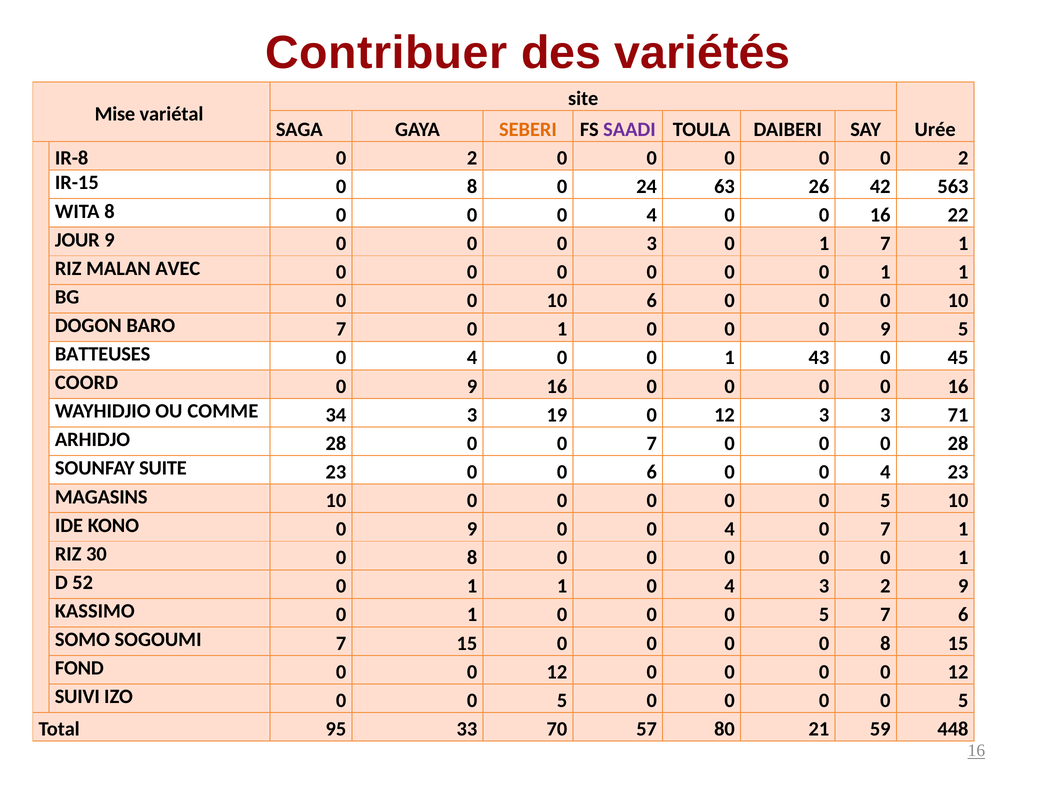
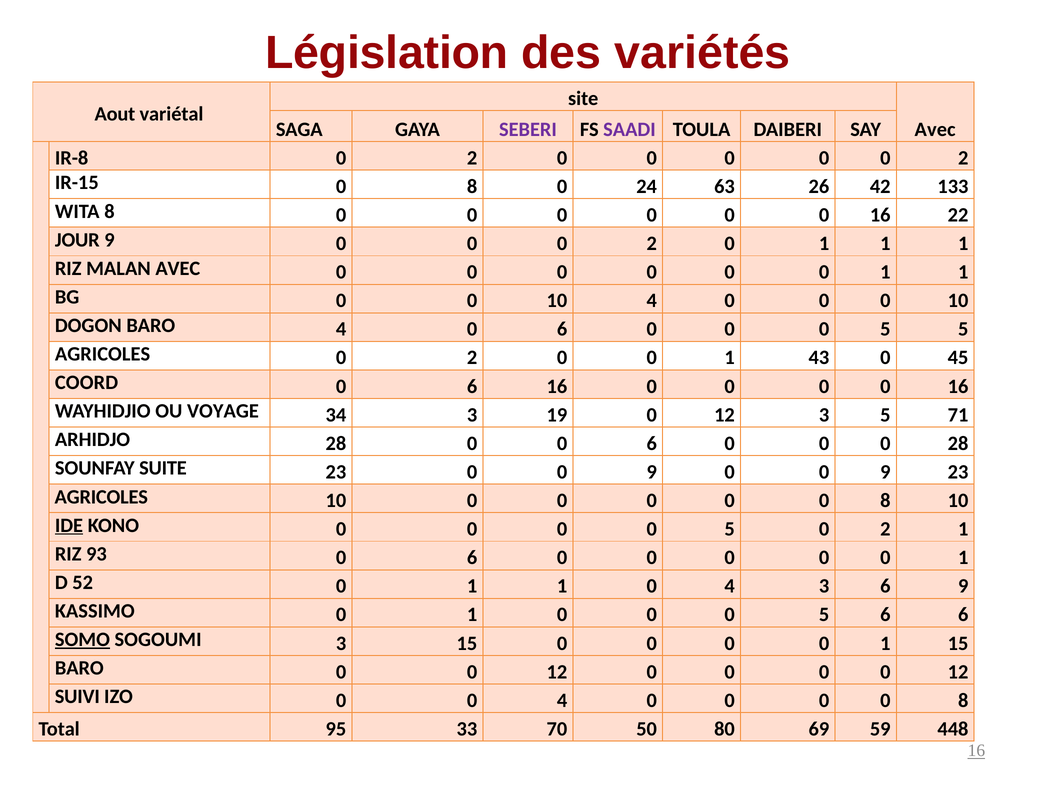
Contribuer: Contribuer -> Législation (387, 53)
Mise: Mise -> Aout (115, 114)
SEBERI colour: orange -> purple (528, 129)
Urée: Urée -> Avec (935, 129)
563: 563 -> 133 (953, 186)
4: 4 -> 0 (652, 215)
3: 3 -> 2 (652, 244)
7: 7 -> 1 (885, 244)
10 6: 6 -> 4 (652, 301)
BARO 7: 7 -> 4 (341, 329)
1: 1 -> 6 (562, 329)
9: 9 -> 5 (885, 329)
BATTEUSES: BATTEUSES -> AGRICOLES (103, 354)
4: 4 -> 2 (472, 358)
9: 9 -> 6 (472, 386)
COMME: COMME -> VOYAGE (223, 411)
3 3: 3 -> 5 (885, 415)
0 0 7: 7 -> 6 (652, 443)
23 0 0 6: 6 -> 9 (652, 472)
4: 4 -> 9 (885, 472)
MAGASINS: MAGASINS -> AGRICOLES (101, 497)
5: 5 -> 8 (885, 501)
IDE underline: none -> present (69, 525)
KONO 0 9: 9 -> 0 (472, 529)
4: 4 -> 5 (730, 529)
7: 7 -> 2 (885, 529)
30: 30 -> 93 (96, 554)
8: 8 -> 6 (472, 558)
3 2: 2 -> 6 (885, 586)
5 7: 7 -> 6 (885, 615)
SOMO underline: none -> present (82, 640)
SOGOUMI 7: 7 -> 3 (341, 643)
8: 8 -> 1 (885, 643)
FOND: FOND -> BARO (79, 668)
IZO 0 0 5: 5 -> 4 (562, 700)
5: 5 -> 8 (963, 700)
57: 57 -> 50 (647, 729)
21: 21 -> 69 (819, 729)
